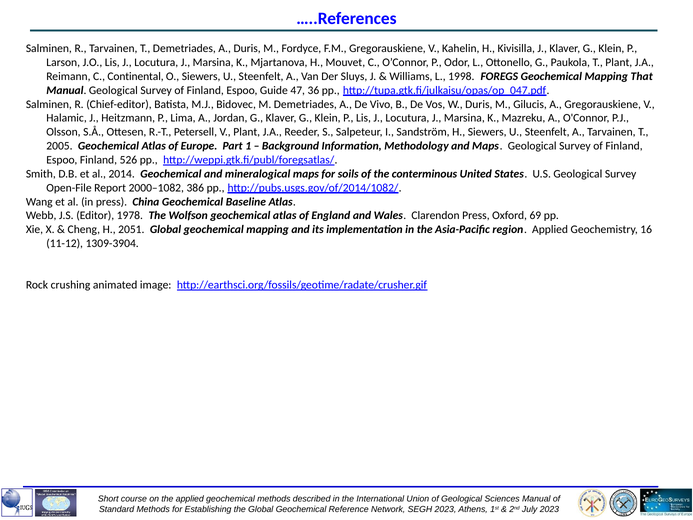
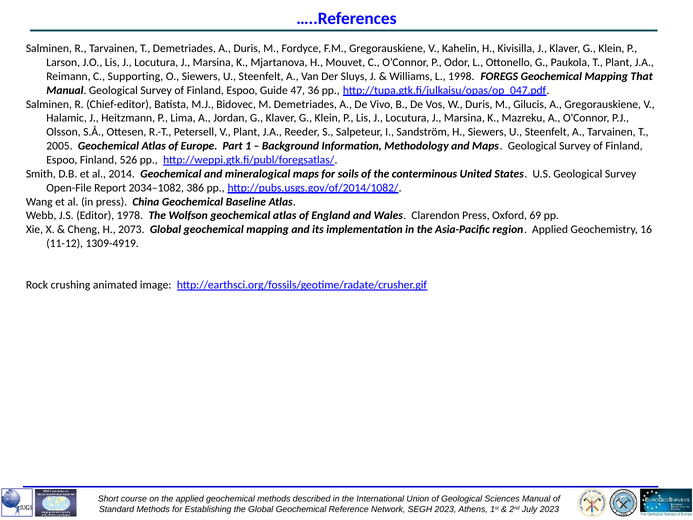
Continental: Continental -> Supporting (135, 76)
2000–1082: 2000–1082 -> 2034–1082 (156, 188)
2051: 2051 -> 2073 (131, 229)
1309-3904: 1309-3904 -> 1309-4919 (112, 243)
